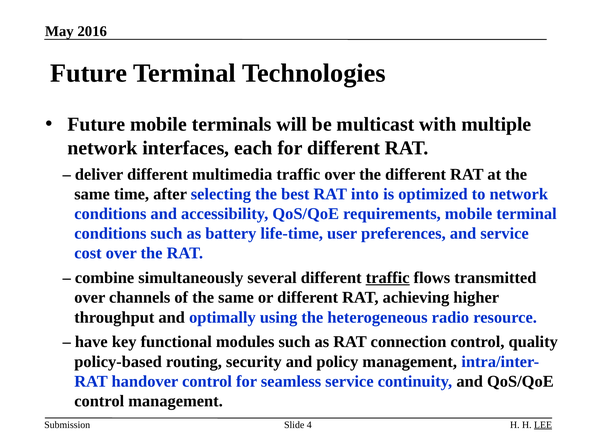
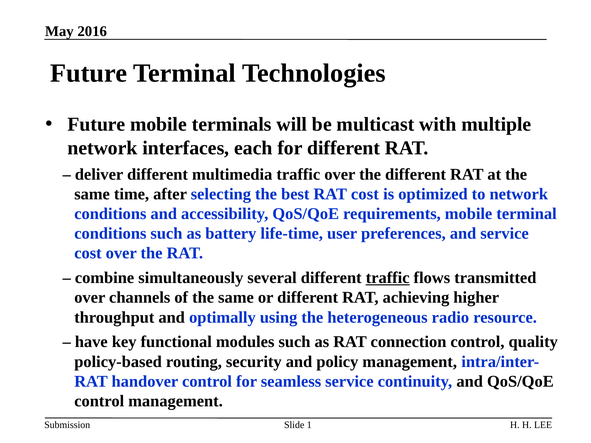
RAT into: into -> cost (365, 194)
4: 4 -> 1 (309, 425)
LEE underline: present -> none (543, 425)
